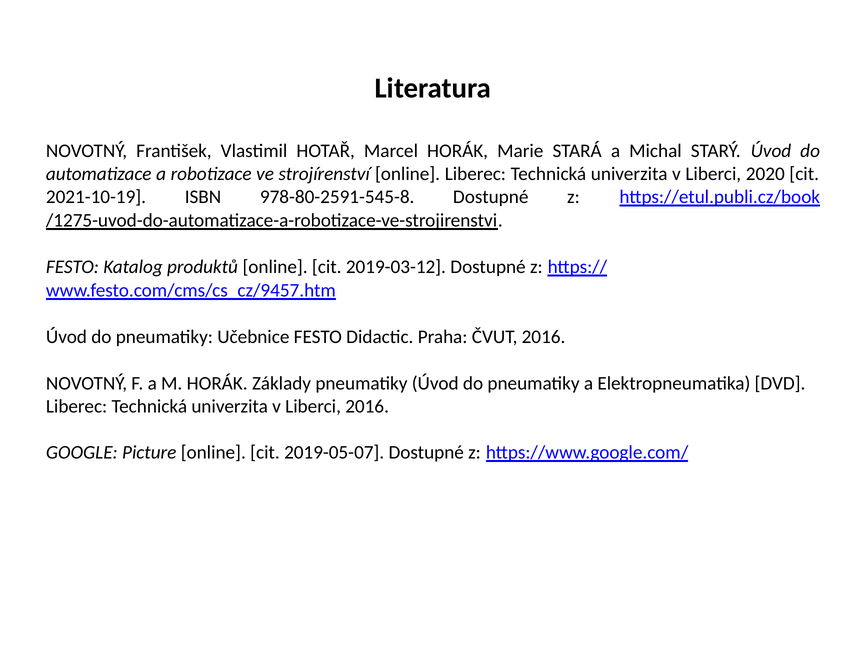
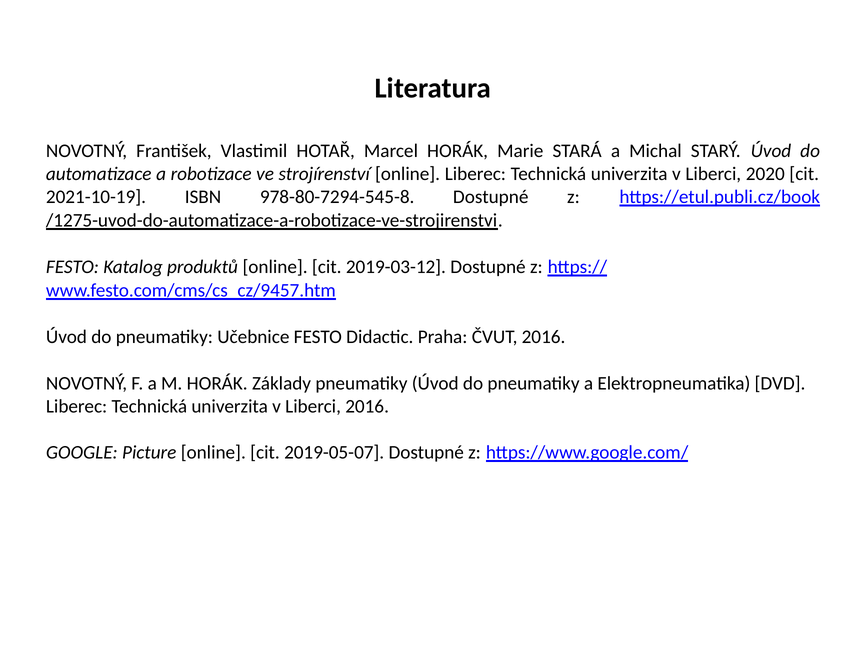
978-80-2591-545-8: 978-80-2591-545-8 -> 978-80-7294-545-8 (337, 197)
